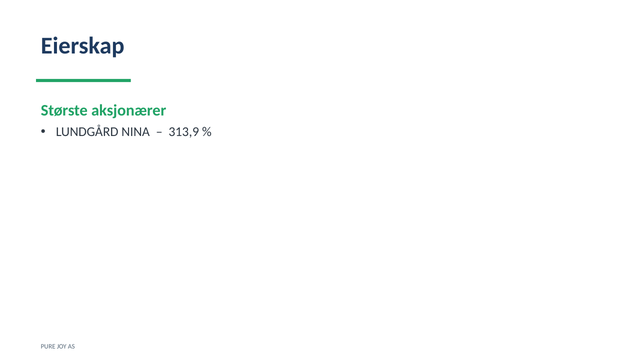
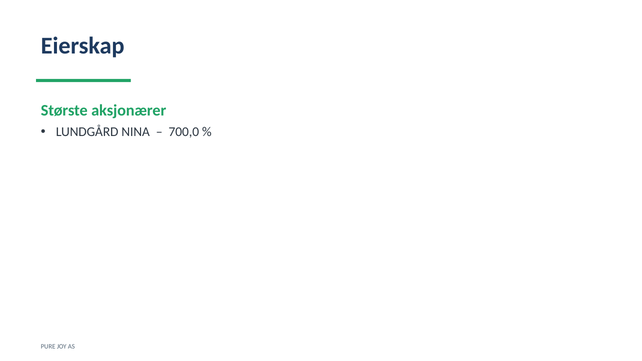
313,9: 313,9 -> 700,0 (184, 132)
